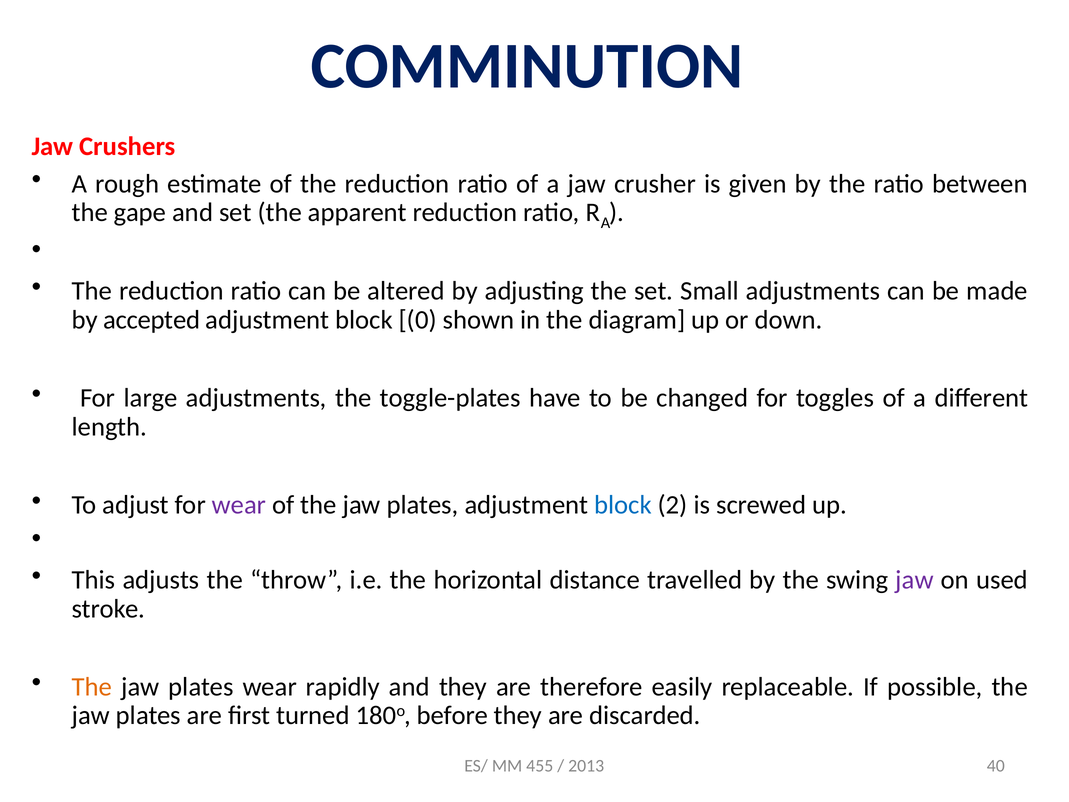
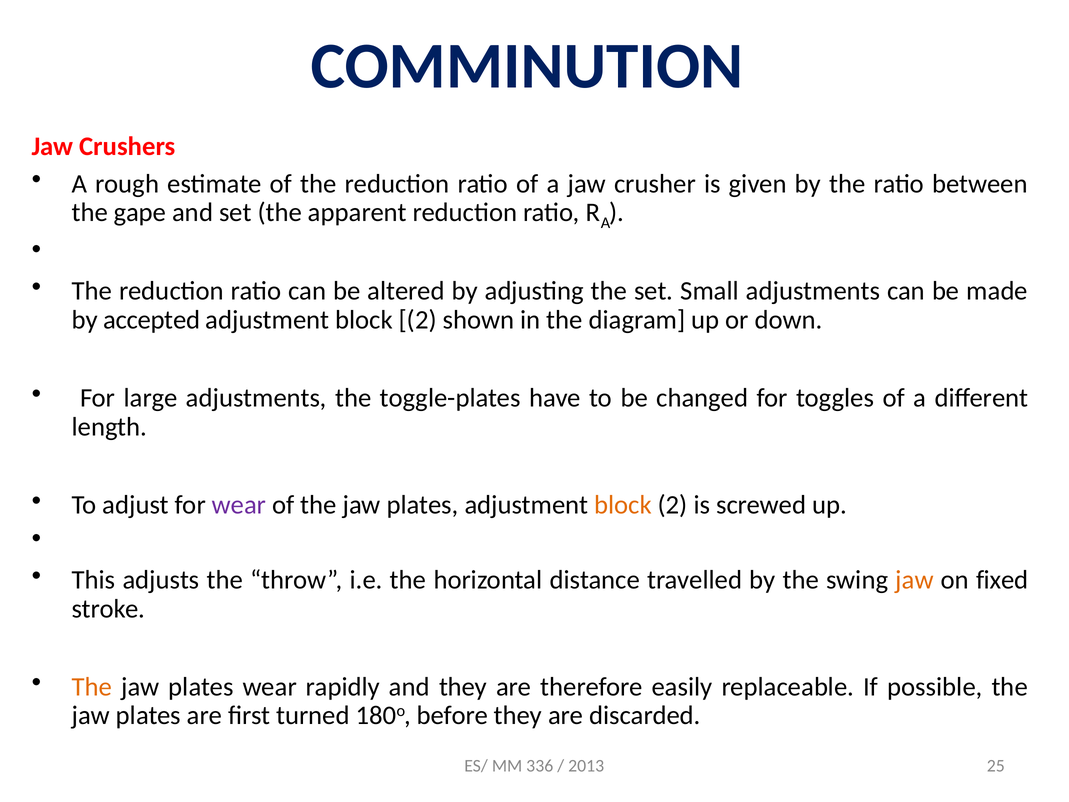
0: 0 -> 2 (418, 320)
block colour: blue -> orange (623, 505)
jaw colour: purple -> orange (915, 580)
used: used -> fixed (1002, 580)
455: 455 -> 336 (540, 765)
40: 40 -> 25 (996, 765)
